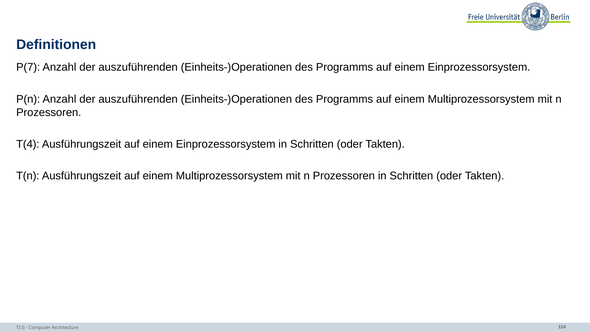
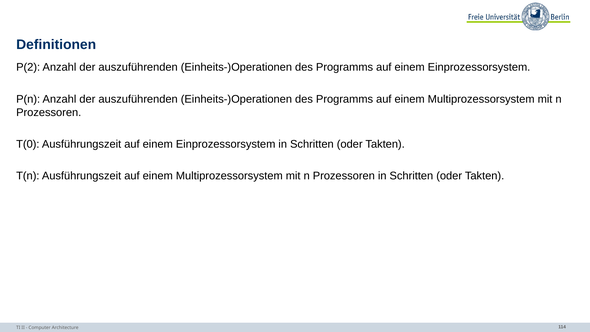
P(7: P(7 -> P(2 (28, 67)
T(4: T(4 -> T(0 (28, 144)
